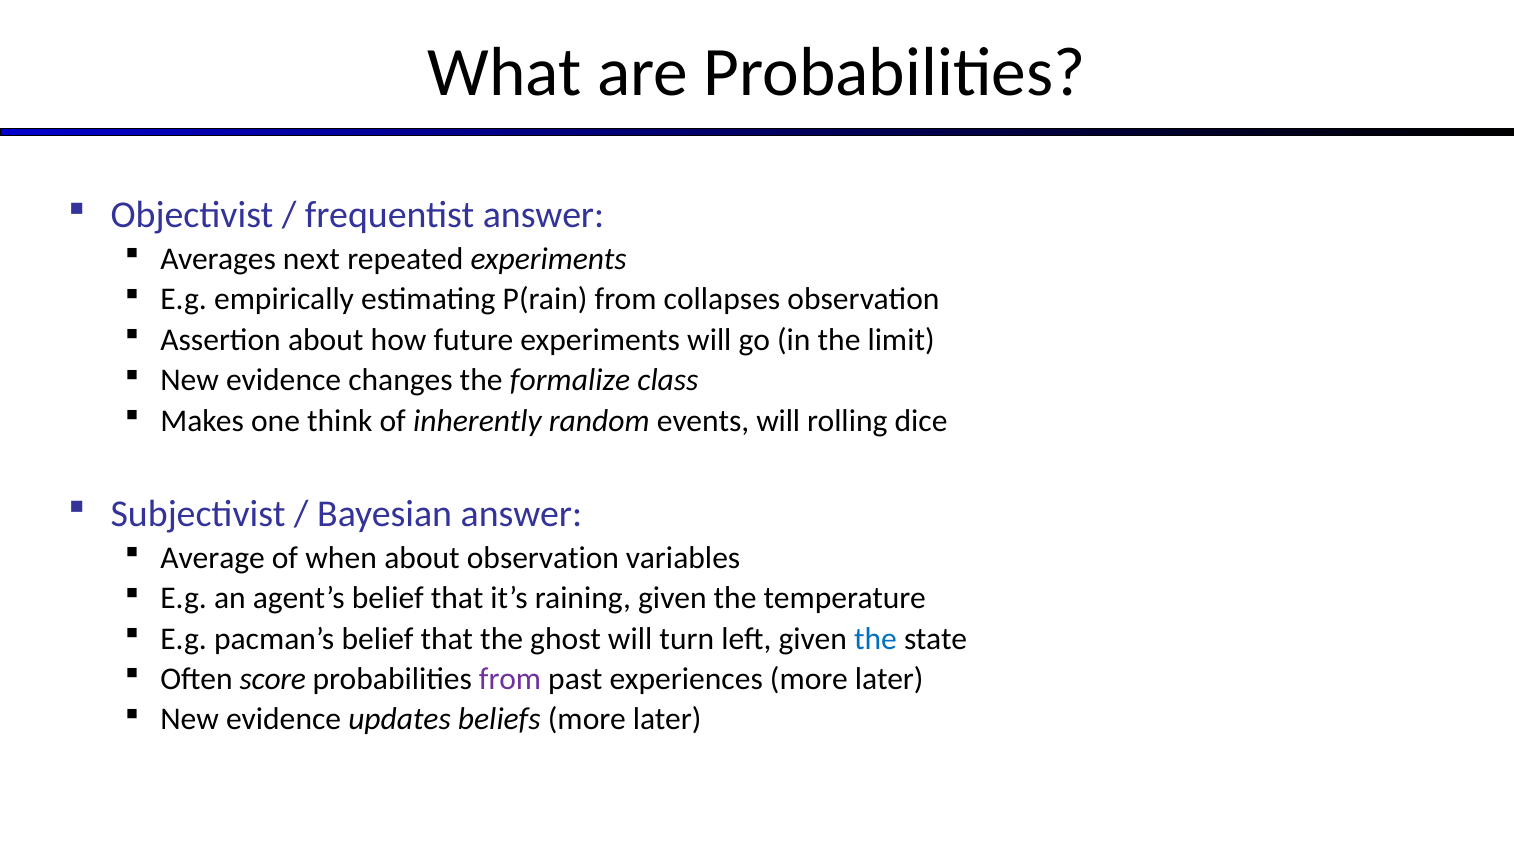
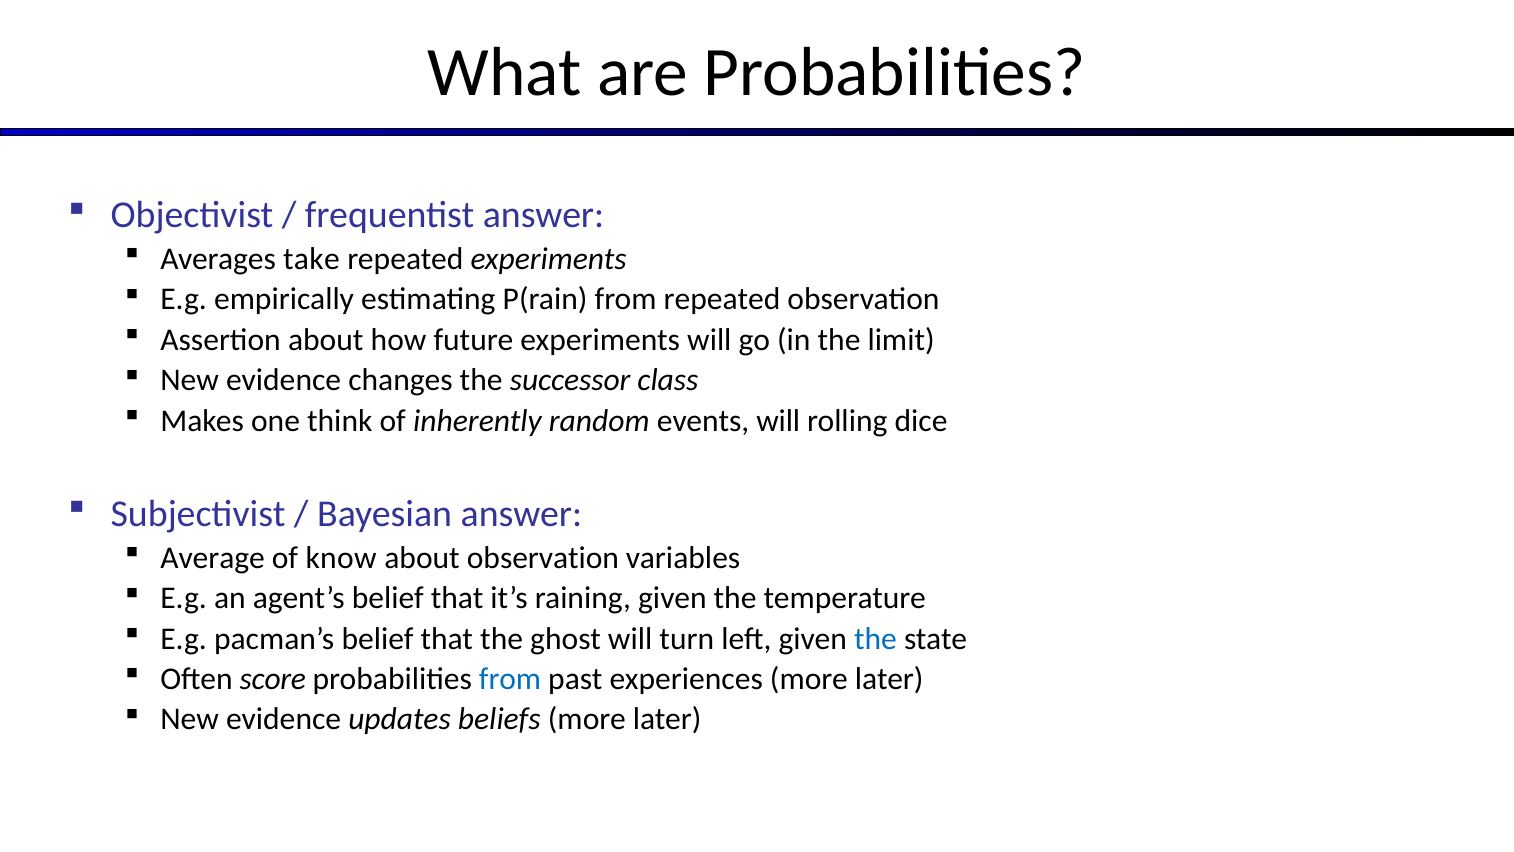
next: next -> take (311, 259)
from collapses: collapses -> repeated (722, 299)
formalize: formalize -> successor (570, 380)
when: when -> know (341, 558)
from colour: purple -> blue (510, 679)
